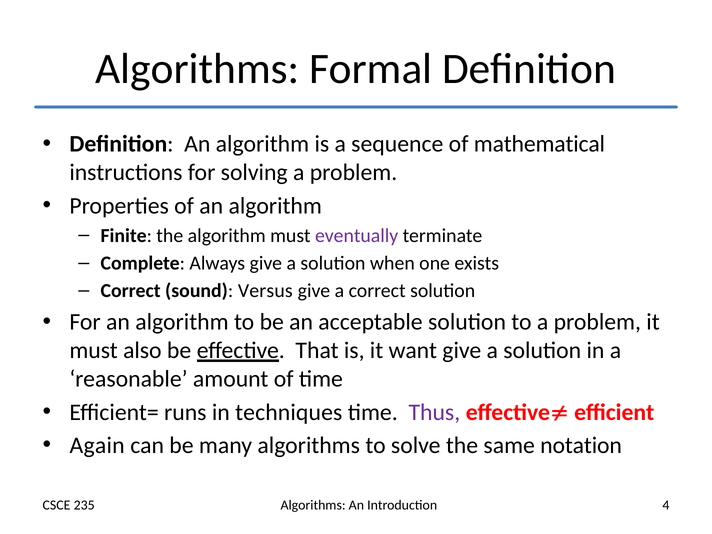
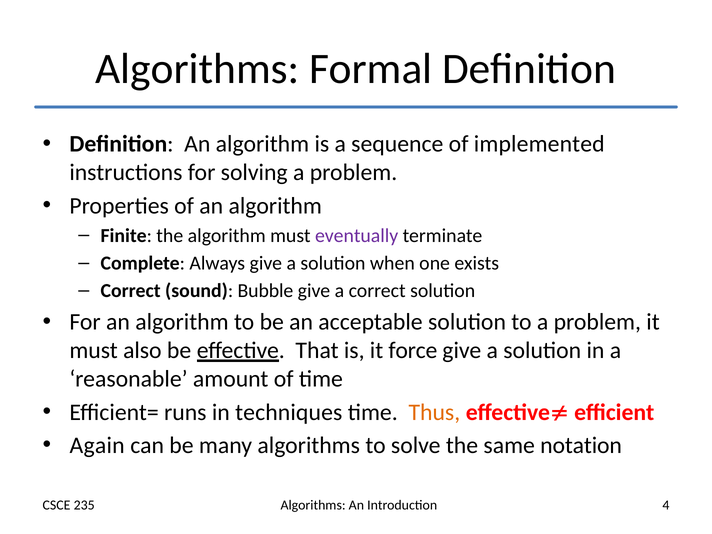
mathematical: mathematical -> implemented (539, 144)
Versus: Versus -> Bubble (265, 291)
want: want -> force (413, 351)
Thus colour: purple -> orange (434, 412)
